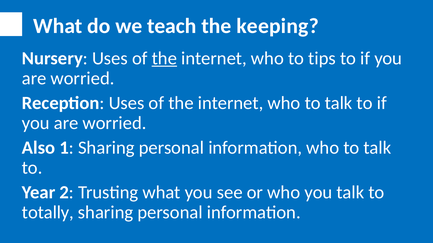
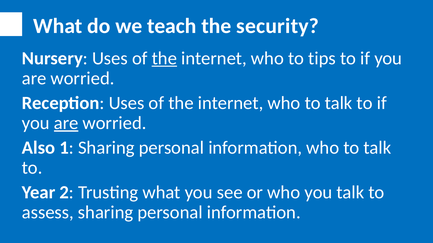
keeping: keeping -> security (278, 26)
are underline: none -> present (66, 123)
totally: totally -> assess (48, 213)
